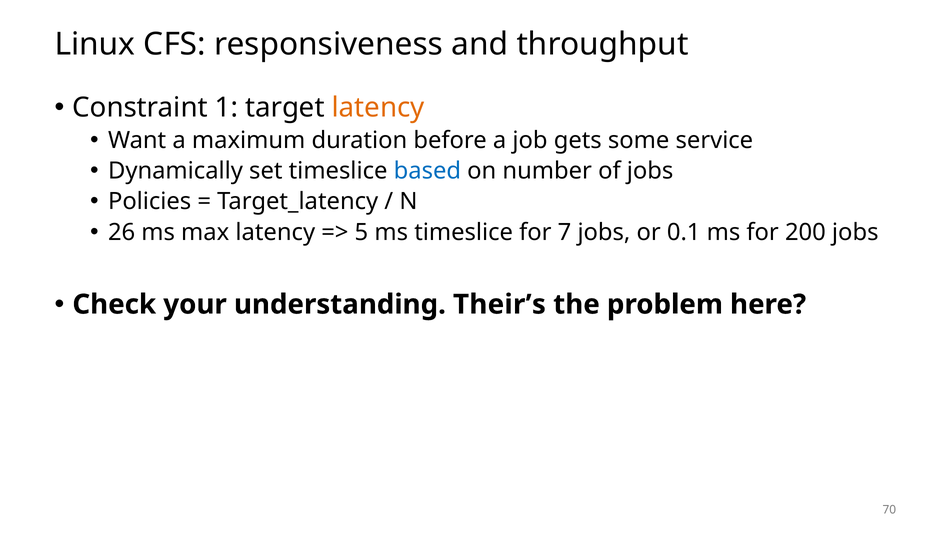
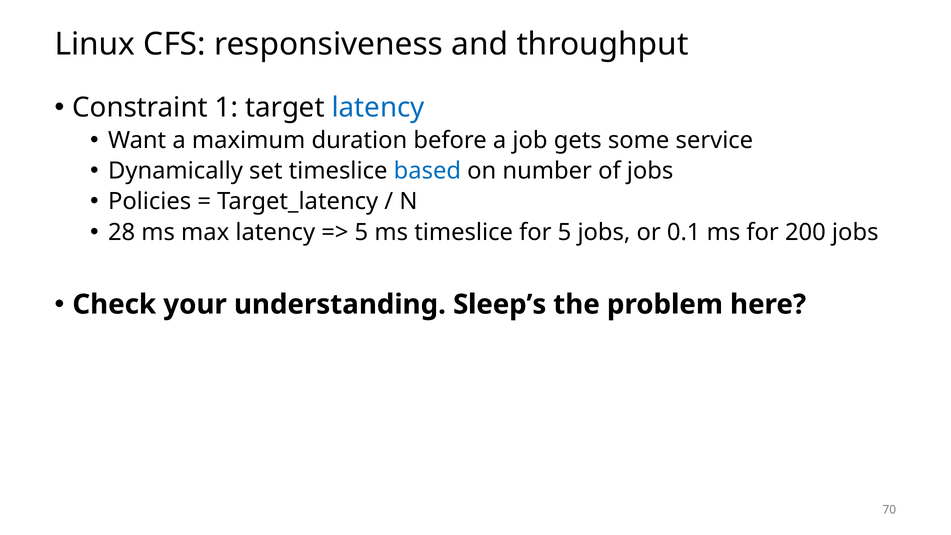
latency colour: orange -> blue (378, 108)
26: 26 -> 28 (122, 232)
for 7: 7 -> 5 (564, 232)
Their’s: Their’s -> Sleep’s (500, 304)
